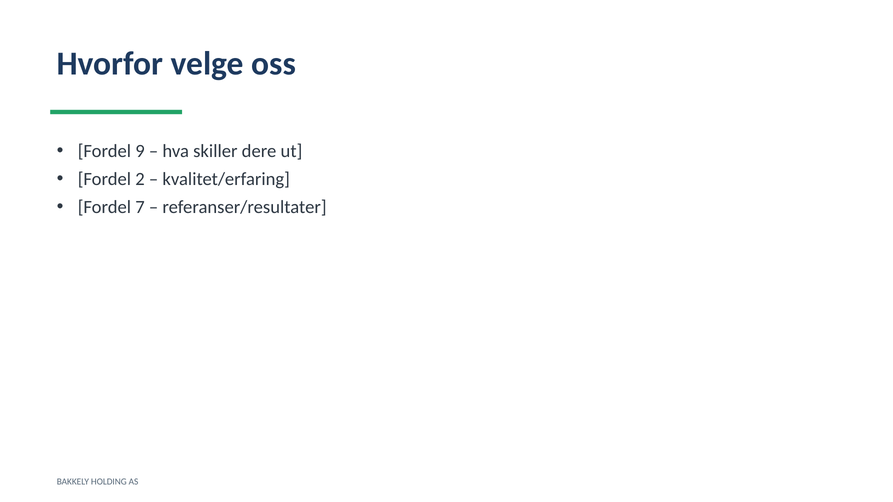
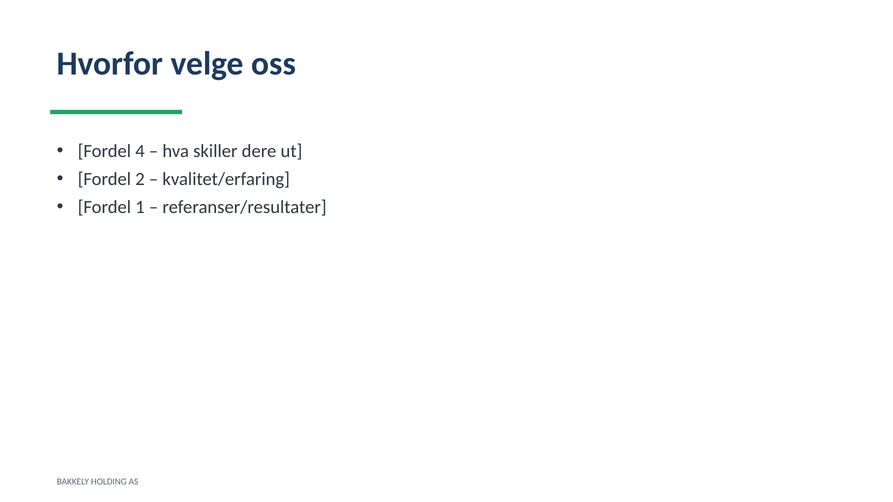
9: 9 -> 4 (140, 151)
7: 7 -> 1 (140, 207)
